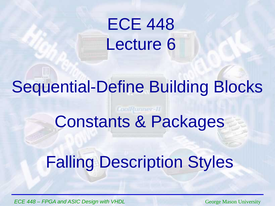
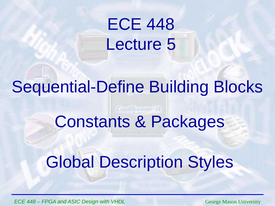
6: 6 -> 5 (171, 44)
Falling: Falling -> Global (70, 162)
